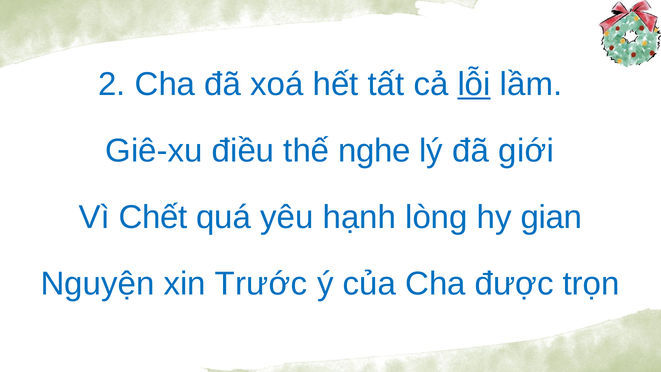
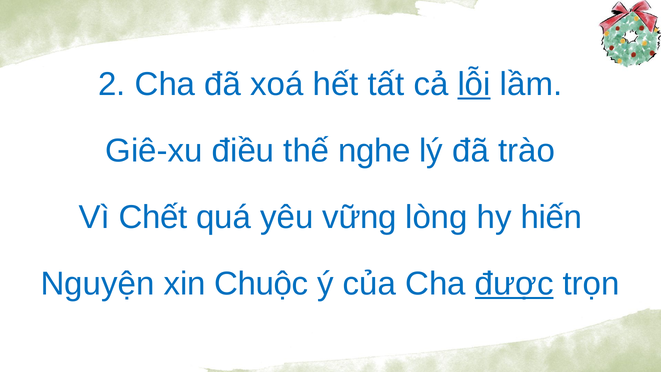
giới: giới -> trào (526, 151)
hạnh: hạnh -> vững (360, 217)
gian: gian -> hiến (551, 217)
Trước: Trước -> Chuộc (261, 283)
được underline: none -> present (514, 283)
